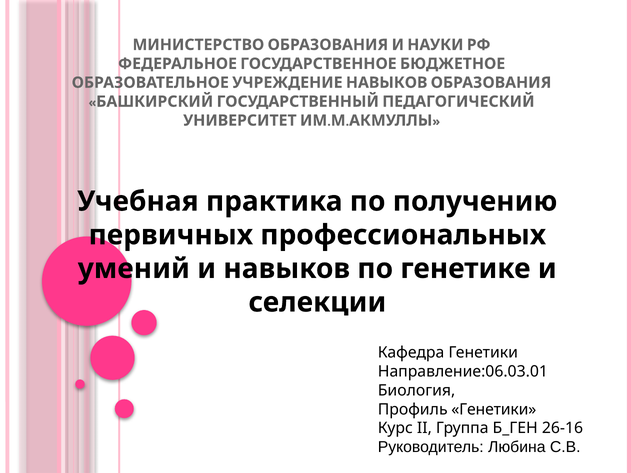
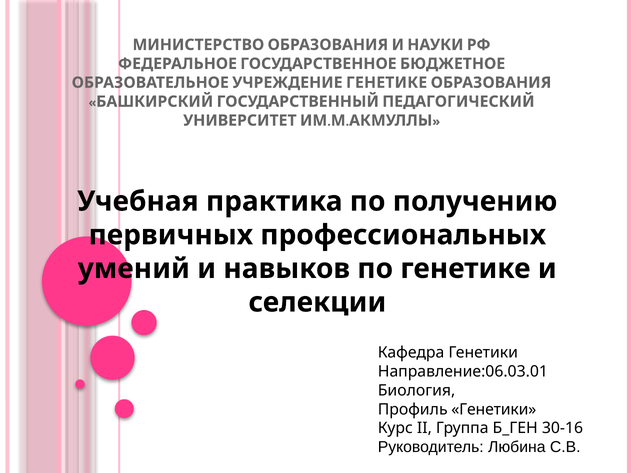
УЧРЕЖДЕНИЕ НАВЫКОВ: НАВЫКОВ -> ГЕНЕТИКЕ (387, 83)
26-16: 26-16 -> 30-16 (562, 428)
